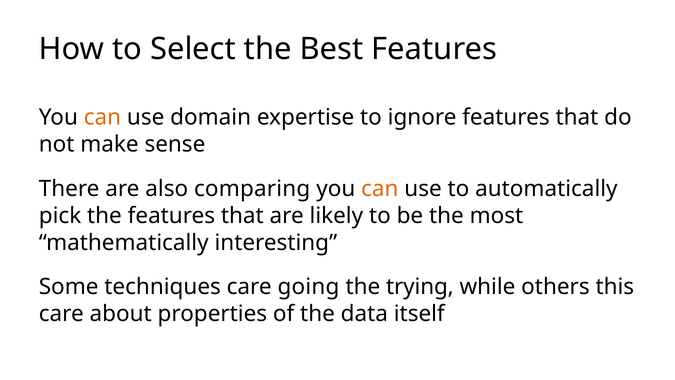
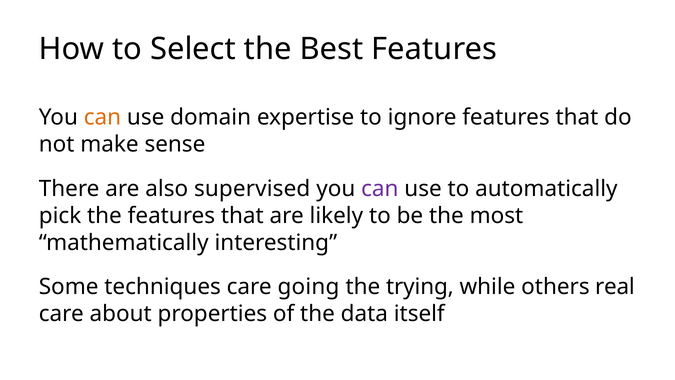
comparing: comparing -> supervised (252, 188)
can colour: orange -> purple (380, 188)
this: this -> real (615, 287)
